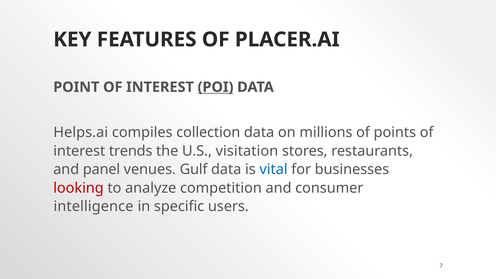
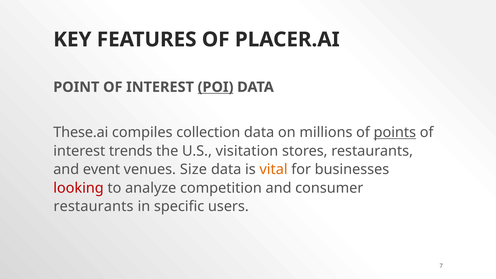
Helps.ai: Helps.ai -> These.ai (81, 132)
points underline: none -> present (395, 132)
panel: panel -> event (102, 170)
Gulf: Gulf -> Size (193, 170)
vital colour: blue -> orange (274, 170)
intelligence: intelligence -> restaurants (93, 207)
